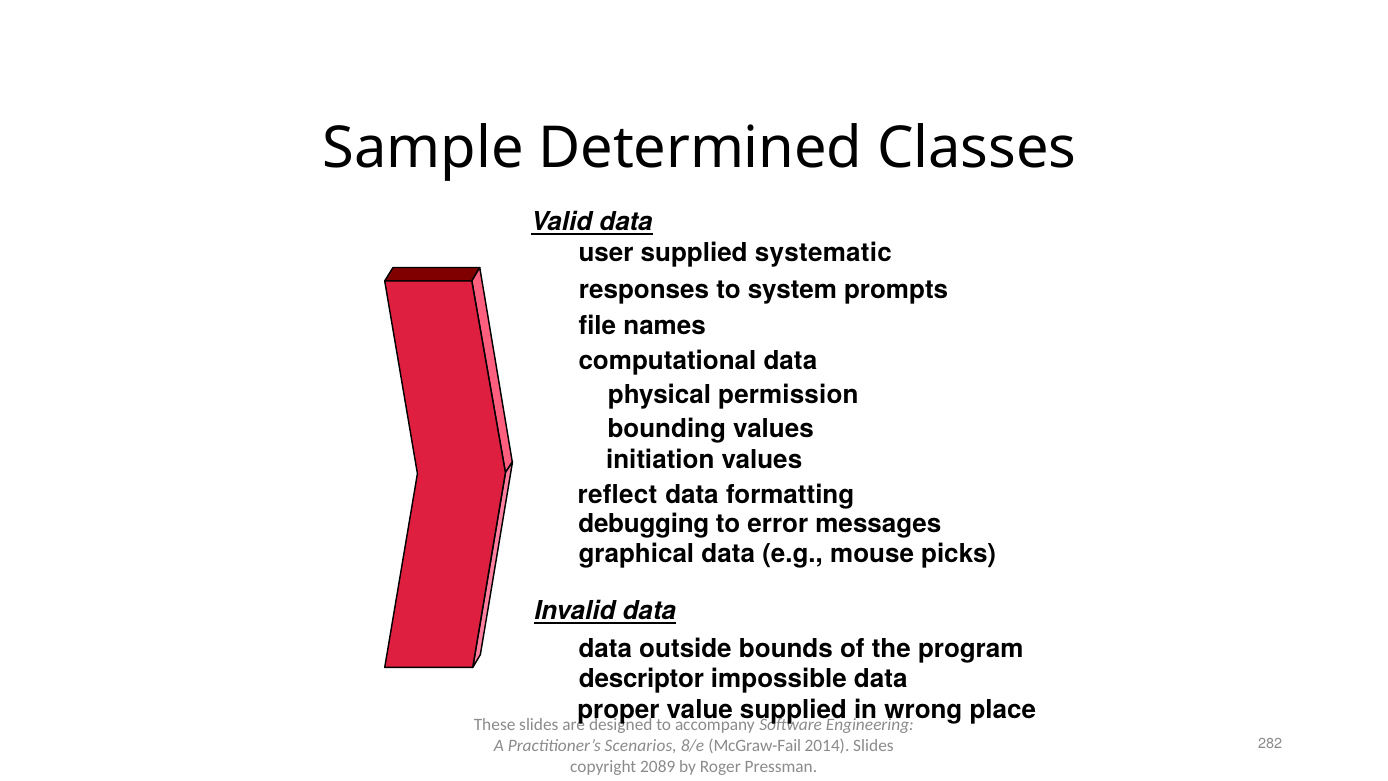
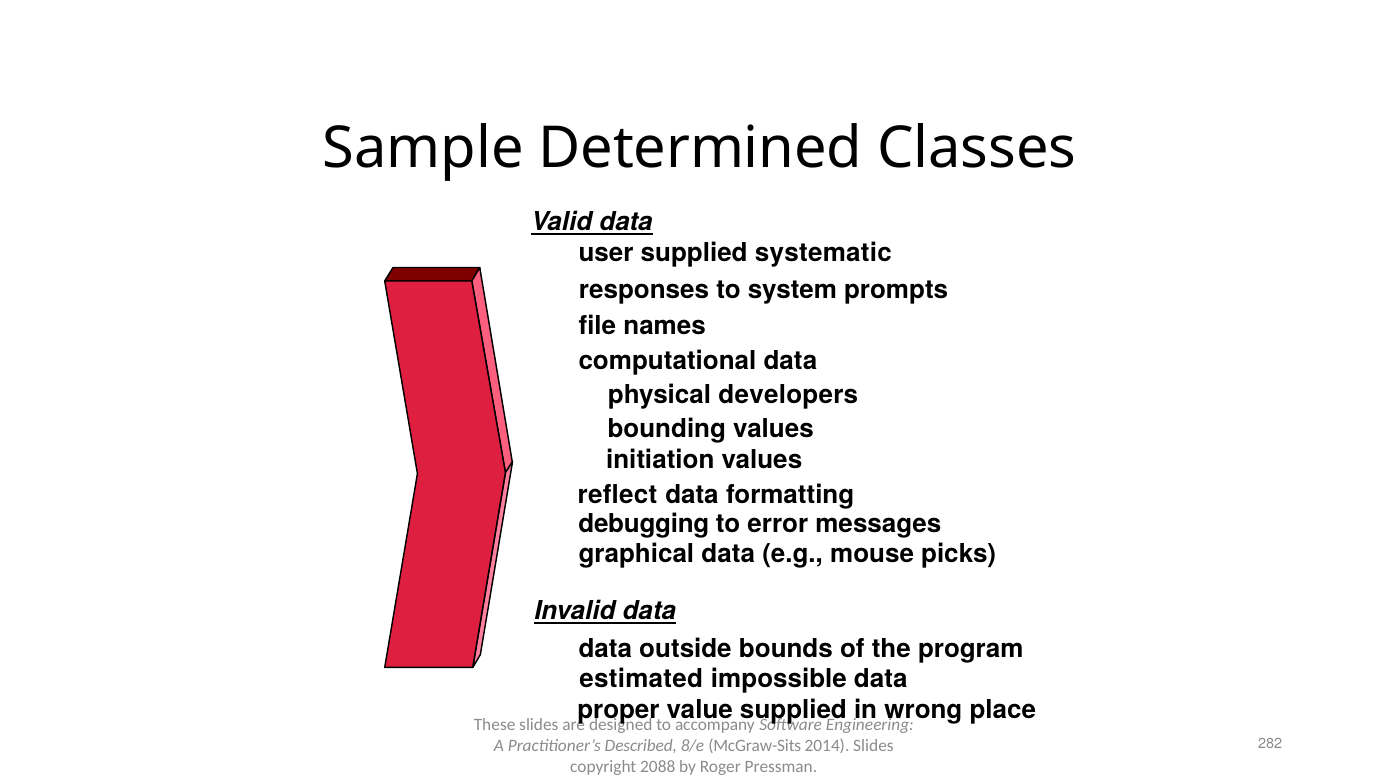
permission: permission -> developers (788, 395)
descriptor: descriptor -> estimated (641, 678)
Scenarios: Scenarios -> Described (641, 746)
McGraw-Fail: McGraw-Fail -> McGraw-Sits (755, 746)
2089: 2089 -> 2088 (658, 766)
